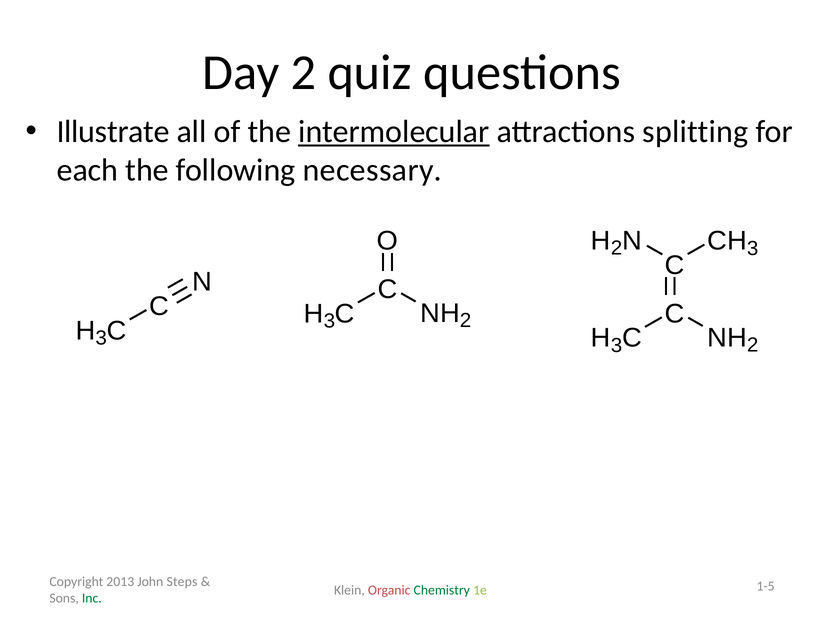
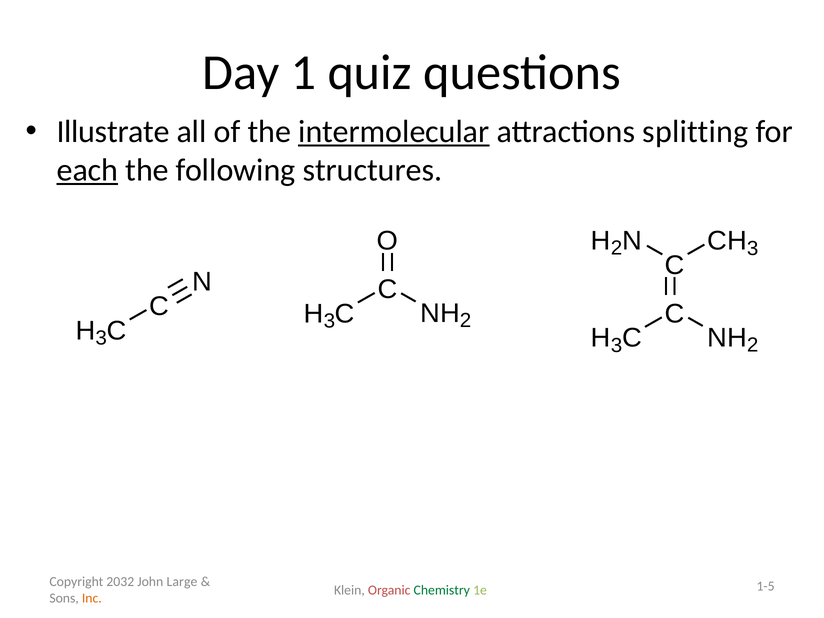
Day 2: 2 -> 1 (303, 72)
each underline: none -> present (87, 170)
necessary: necessary -> structures (373, 170)
2013: 2013 -> 2032 (120, 582)
Steps: Steps -> Large (182, 582)
Inc colour: green -> orange (92, 598)
